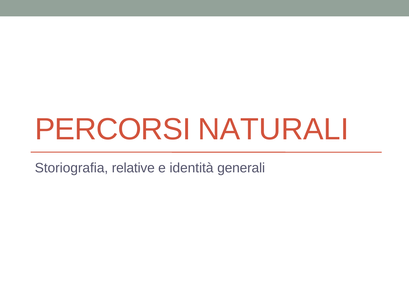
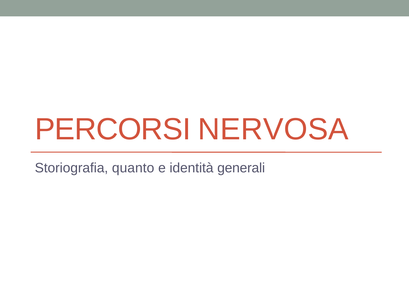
NATURALI: NATURALI -> NERVOSA (273, 129)
relative: relative -> quanto (133, 168)
